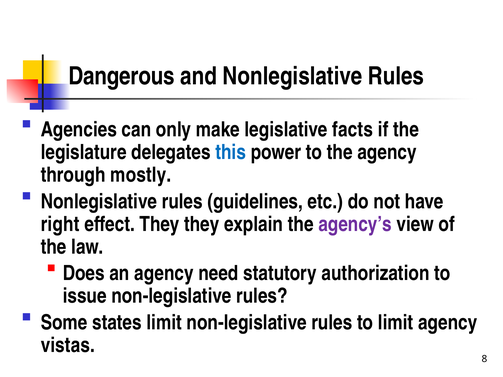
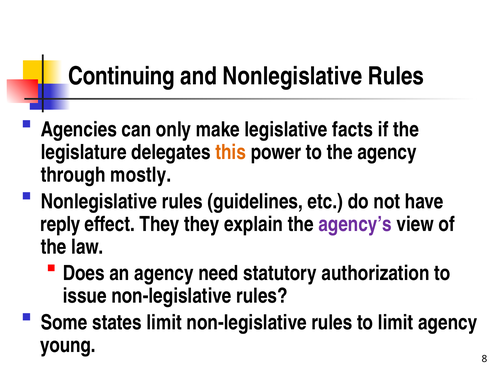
Dangerous: Dangerous -> Continuing (122, 76)
this colour: blue -> orange (231, 152)
right: right -> reply (60, 224)
vistas: vistas -> young (68, 346)
